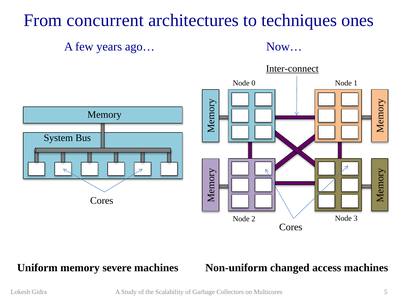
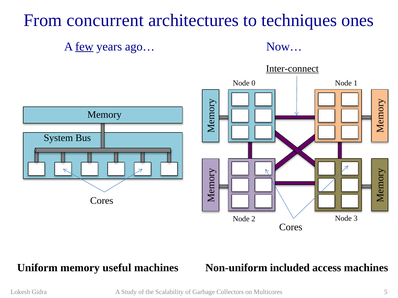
few underline: none -> present (84, 47)
severe: severe -> useful (117, 268)
changed: changed -> included (290, 268)
